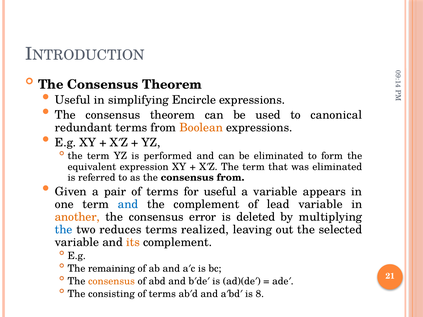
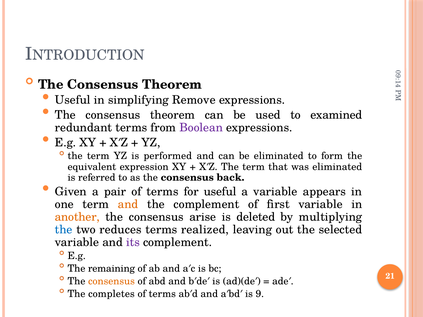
Encircle: Encircle -> Remove (194, 100)
canonical: canonical -> examined (336, 115)
Boolean colour: orange -> purple (201, 128)
consensus from: from -> back (231, 178)
and colour: blue -> orange (128, 205)
lead: lead -> first (278, 205)
error: error -> arise (203, 217)
its colour: orange -> purple (133, 243)
consisting: consisting -> completes (111, 294)
is 8: 8 -> 9 (260, 294)
